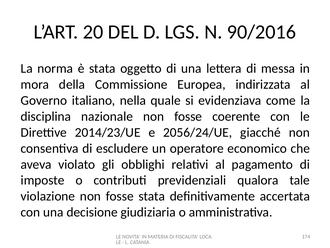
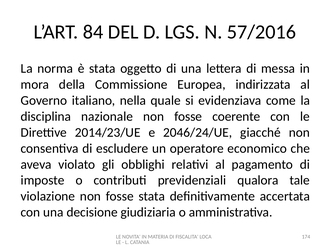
20: 20 -> 84 (93, 32)
90/2016: 90/2016 -> 57/2016 (261, 32)
2056/24/UE: 2056/24/UE -> 2046/24/UE (198, 132)
